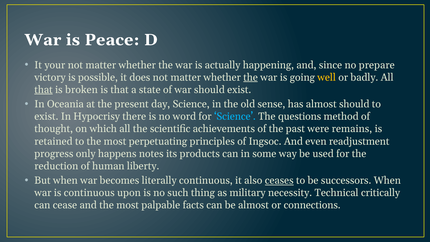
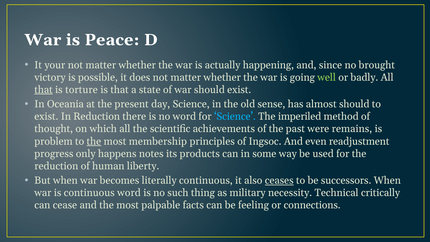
prepare: prepare -> brought (377, 65)
the underline: present -> none (251, 77)
well colour: yellow -> light green (327, 77)
broken: broken -> torture (81, 90)
In Hypocrisy: Hypocrisy -> Reduction (97, 117)
questions: questions -> imperiled (300, 117)
retained: retained -> problem (54, 141)
the underline: none -> present (94, 141)
perpetuating: perpetuating -> membership (158, 141)
continuous upon: upon -> word (129, 193)
be almost: almost -> feeling (254, 205)
